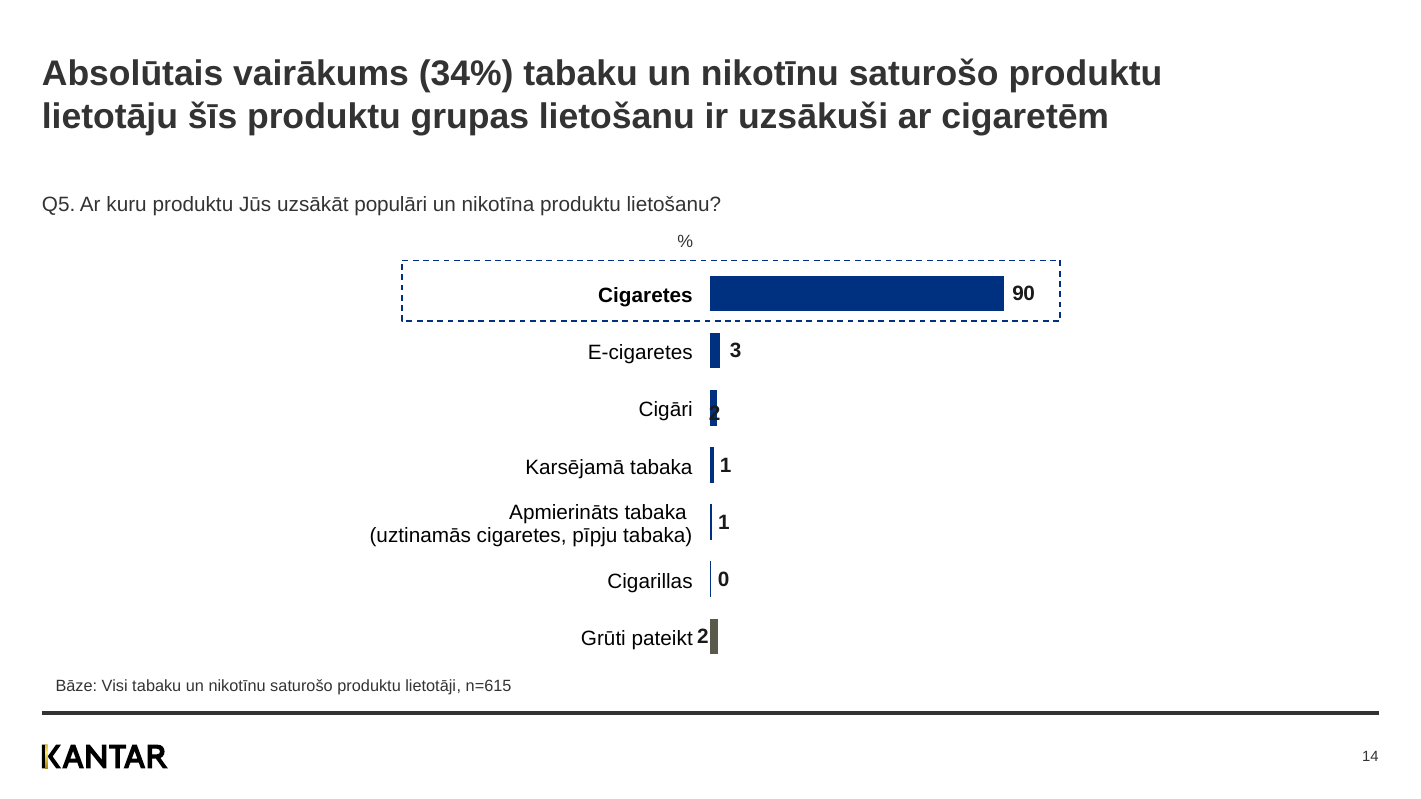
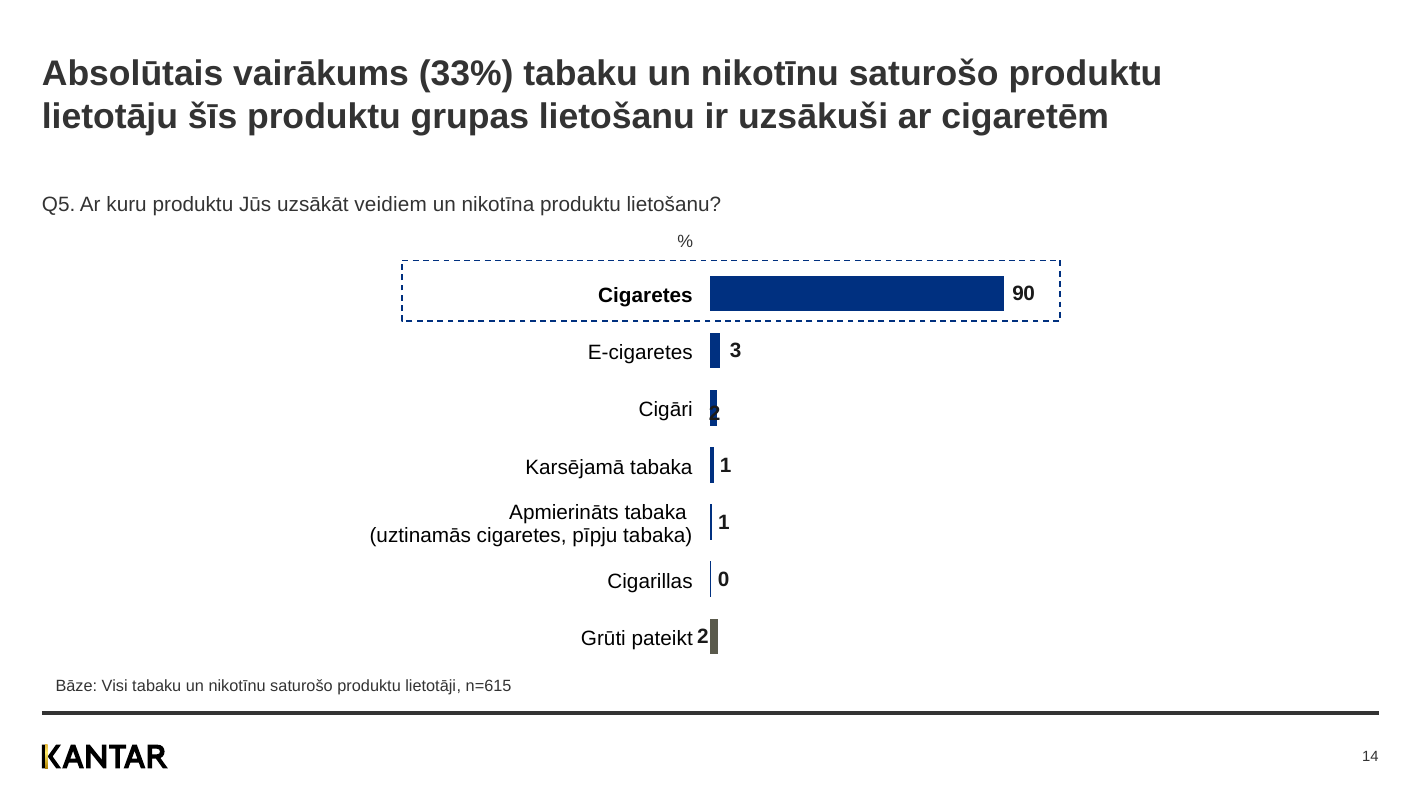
34%: 34% -> 33% (466, 74)
populāri: populāri -> veidiem (391, 205)
